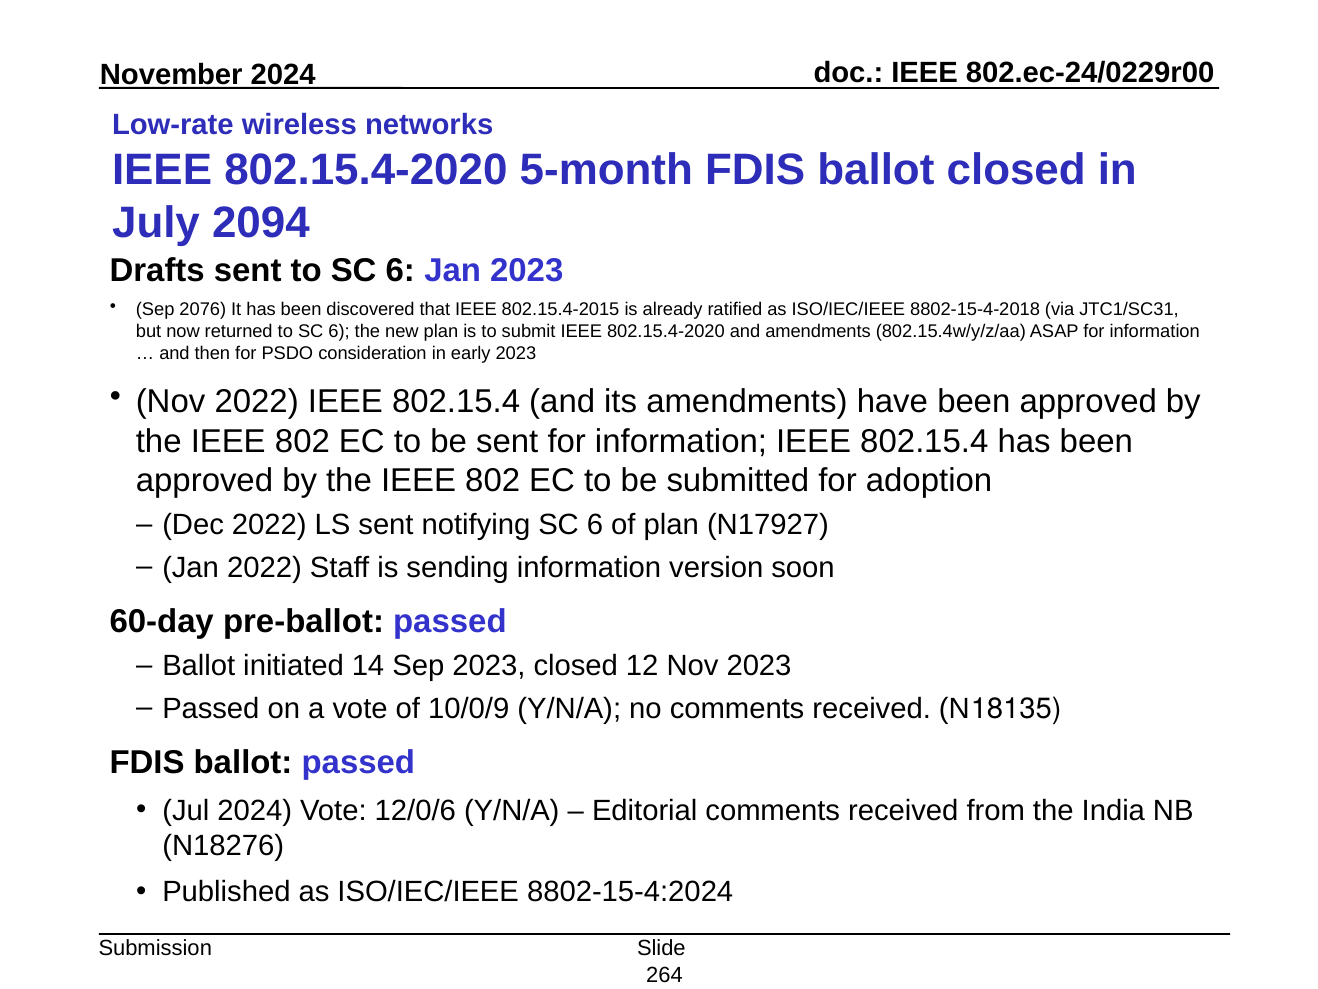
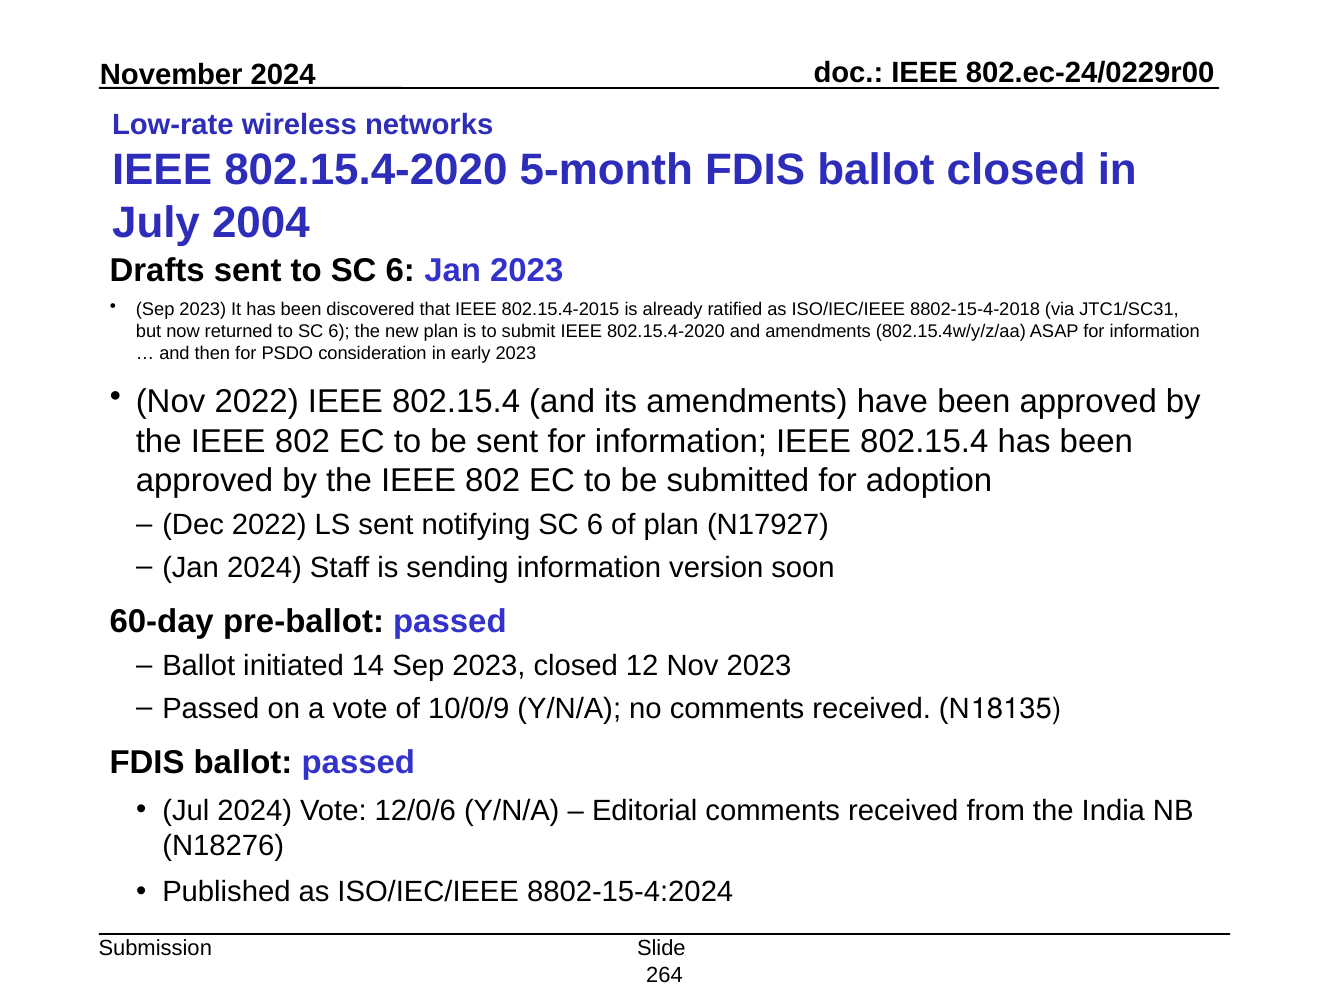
2094: 2094 -> 2004 (261, 223)
2076: 2076 -> 2023 (203, 309)
Jan 2022: 2022 -> 2024 (264, 567)
